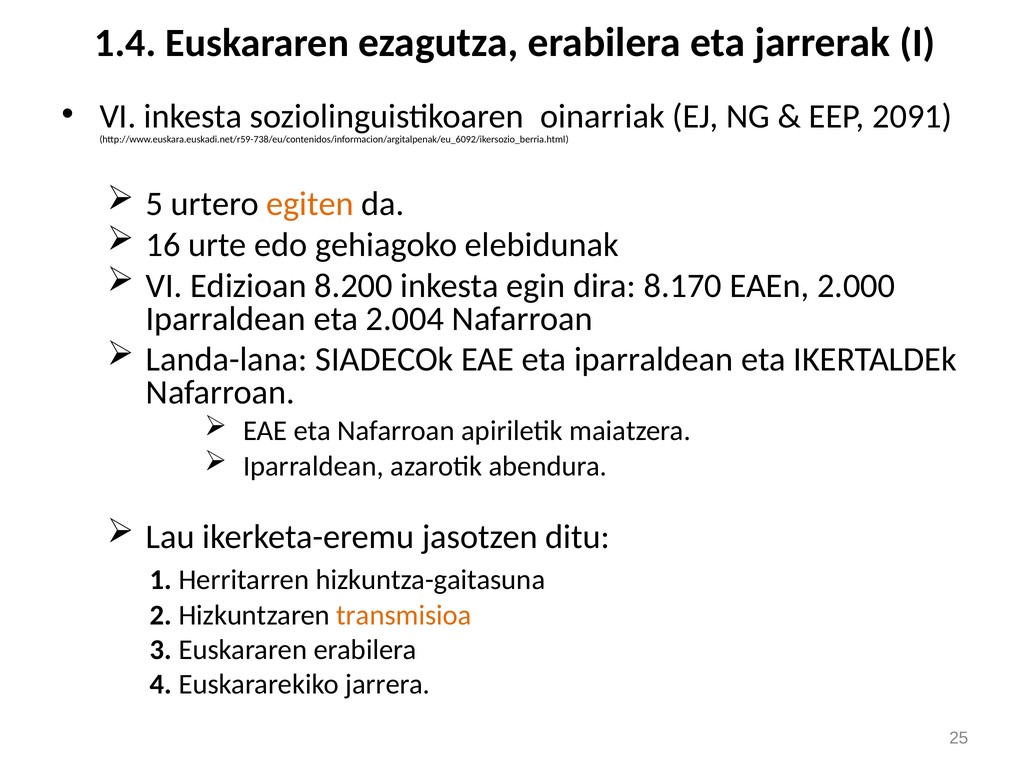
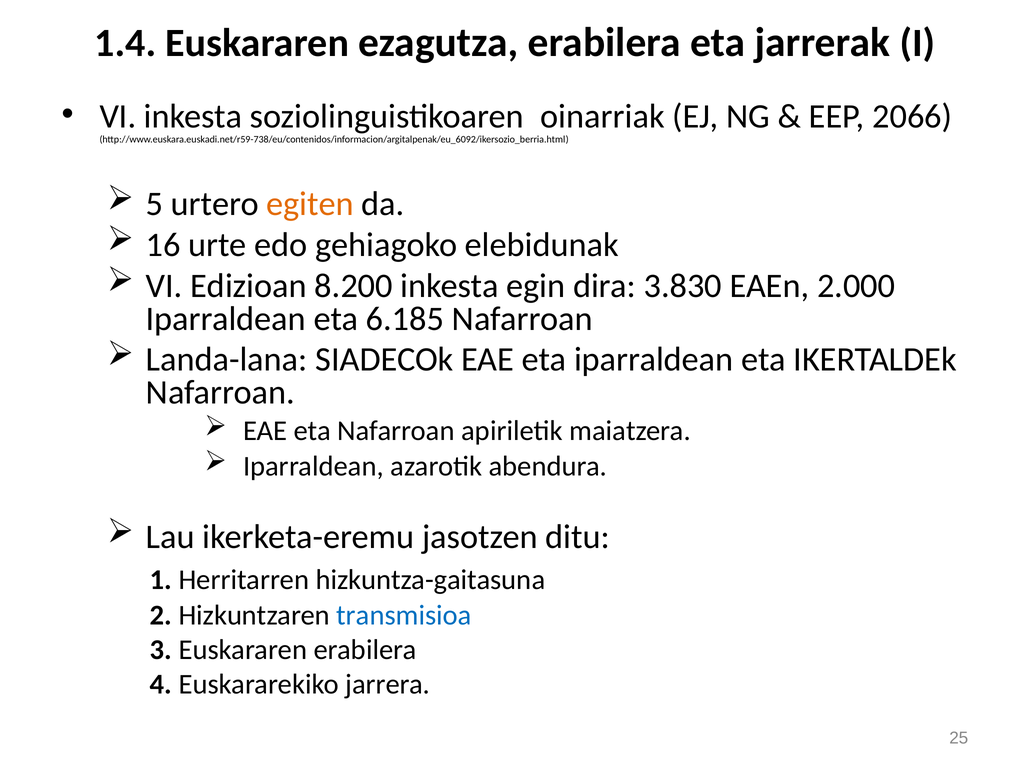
2091: 2091 -> 2066 (912, 116)
8.170: 8.170 -> 3.830 (683, 286)
2.004: 2.004 -> 6.185 (405, 319)
transmisioa colour: orange -> blue (404, 615)
